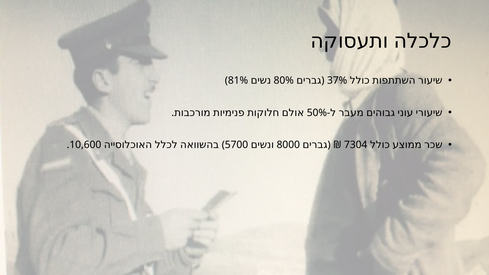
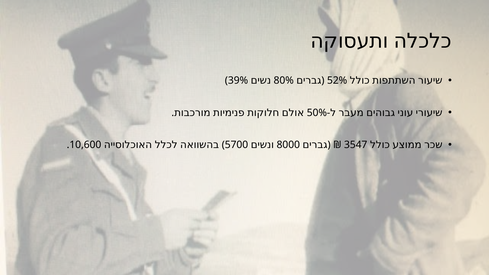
81%: 81% -> 39% (238, 81)
37%: 37% -> 52% (337, 81)
7304: 7304 -> 3547 (356, 145)
